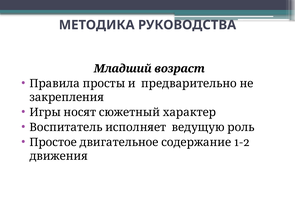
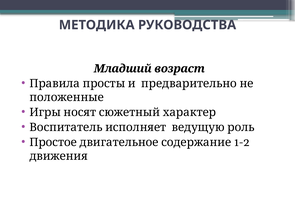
закрепления: закрепления -> положенные (67, 97)
